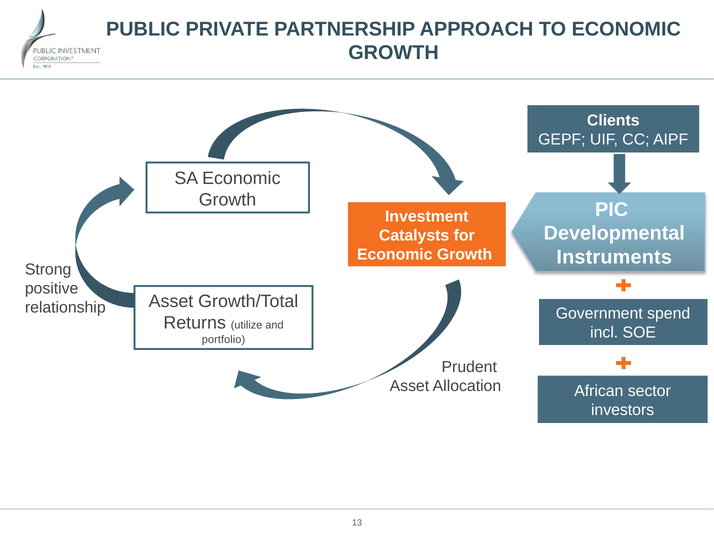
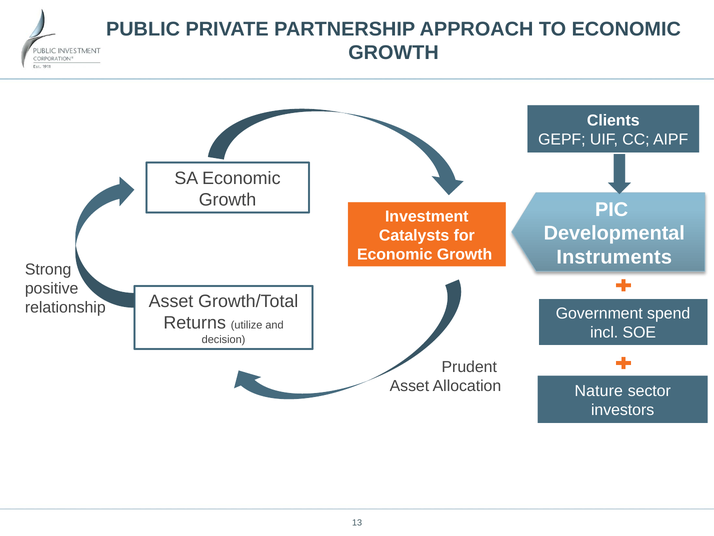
portfolio: portfolio -> decision (224, 339)
African: African -> Nature (599, 391)
